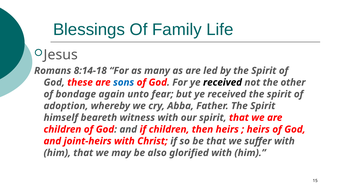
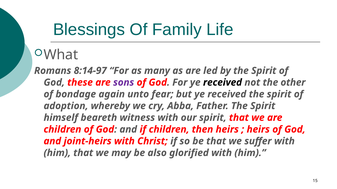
Jesus: Jesus -> What (61, 55)
8:14-18: 8:14-18 -> 8:14-97 (90, 71)
sons colour: blue -> purple (124, 83)
